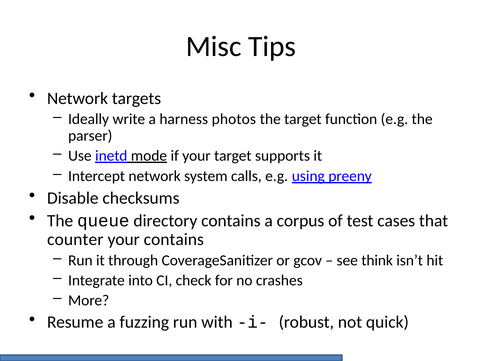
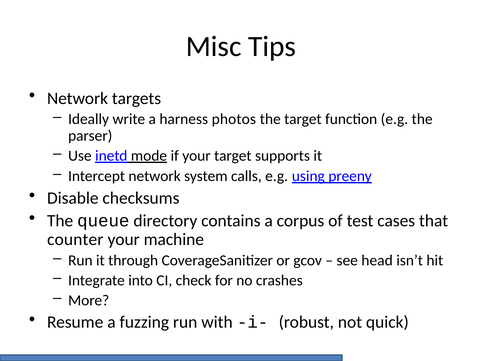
your contains: contains -> machine (174, 240)
think: think -> head (377, 261)
